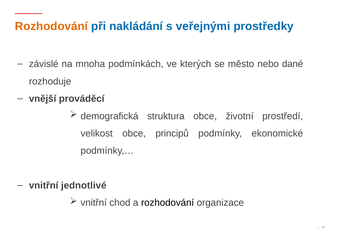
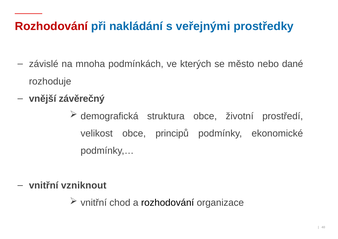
Rozhodování colour: orange -> red (51, 26)
prováděcí: prováděcí -> závěrečný (82, 99)
jednotlivé: jednotlivé -> vzniknout (84, 185)
